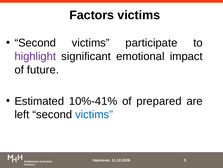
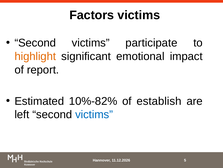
highlight colour: purple -> orange (35, 56)
future: future -> report (43, 70)
10%-41%: 10%-41% -> 10%-82% (93, 101)
prepared: prepared -> establish (159, 101)
